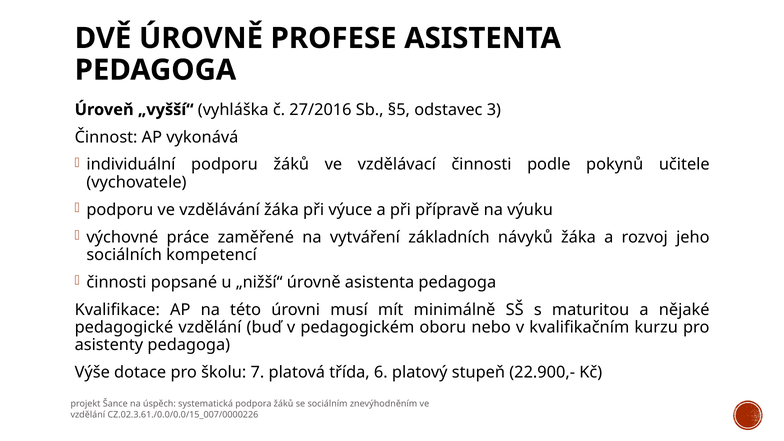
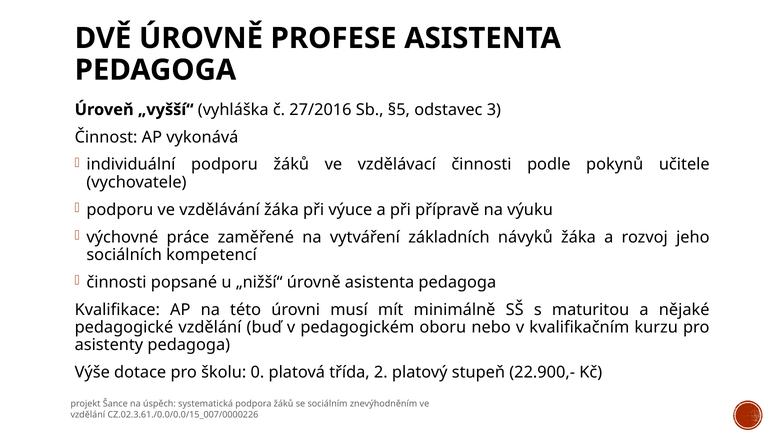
7: 7 -> 0 (257, 373)
6: 6 -> 2 (381, 373)
